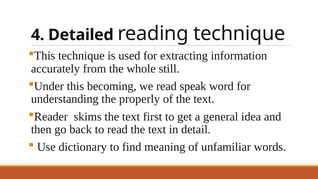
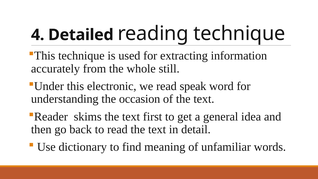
becoming: becoming -> electronic (112, 86)
properly: properly -> occasion (140, 99)
